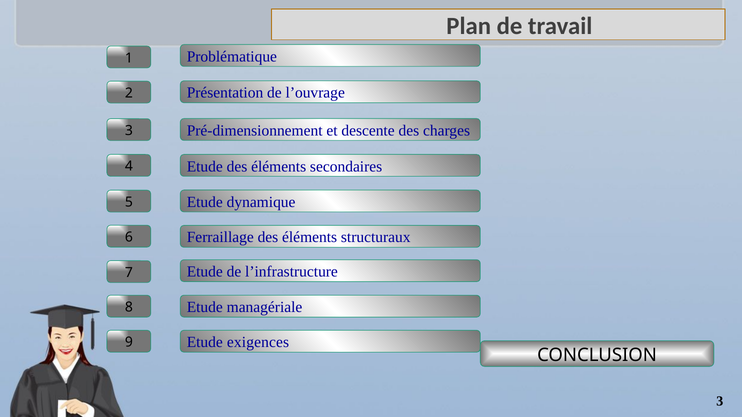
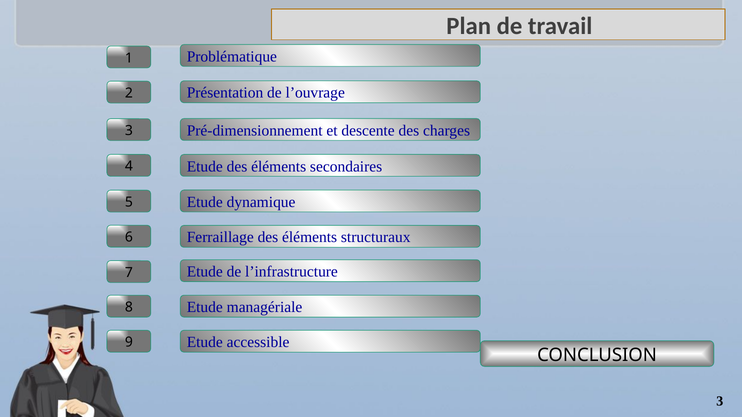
exigences: exigences -> accessible (258, 343)
